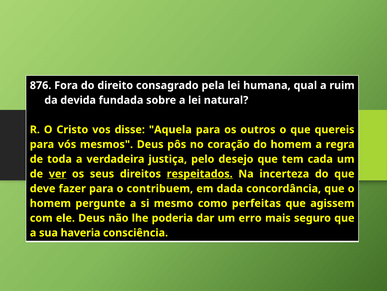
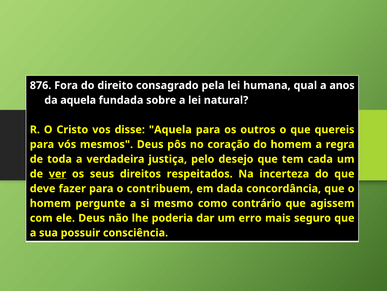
ruim: ruim -> anos (342, 85)
da devida: devida -> aquela (78, 100)
respeitados underline: present -> none (200, 173)
perfeitas: perfeitas -> contrário (257, 203)
haveria: haveria -> possuir (80, 232)
